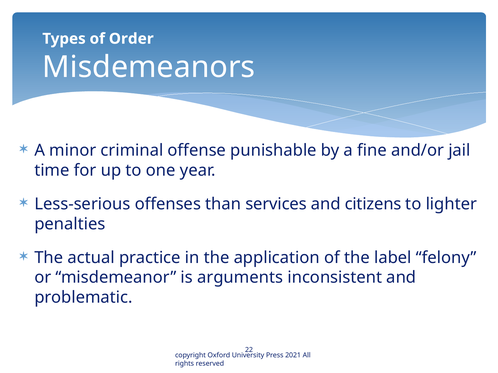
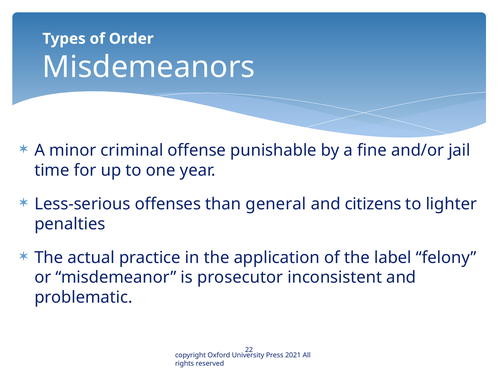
services: services -> general (276, 204)
arguments: arguments -> prosecutor (240, 278)
